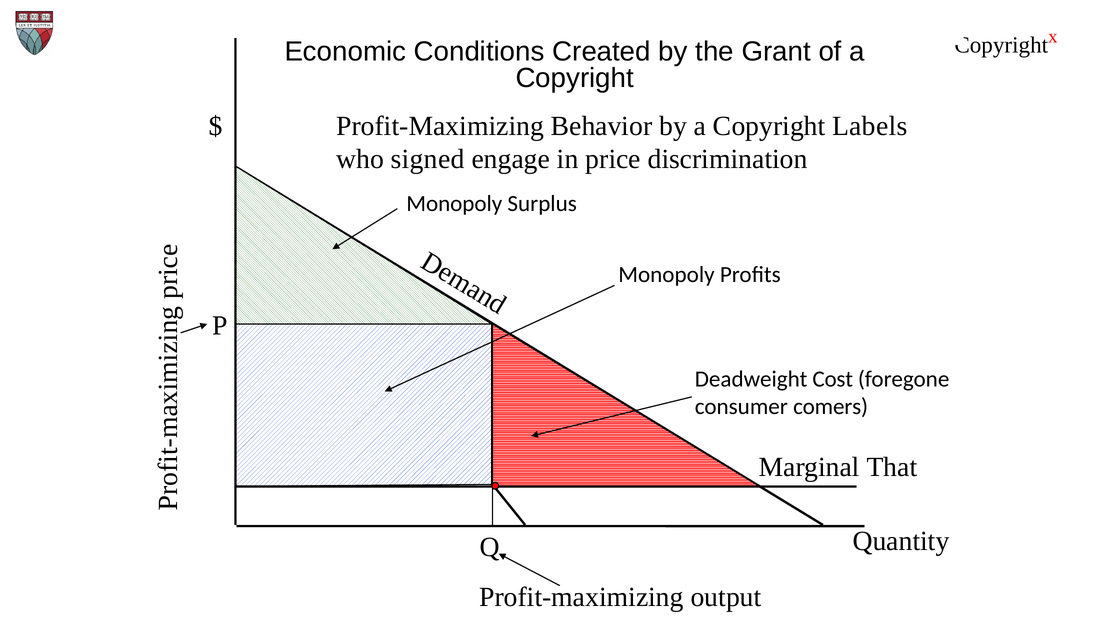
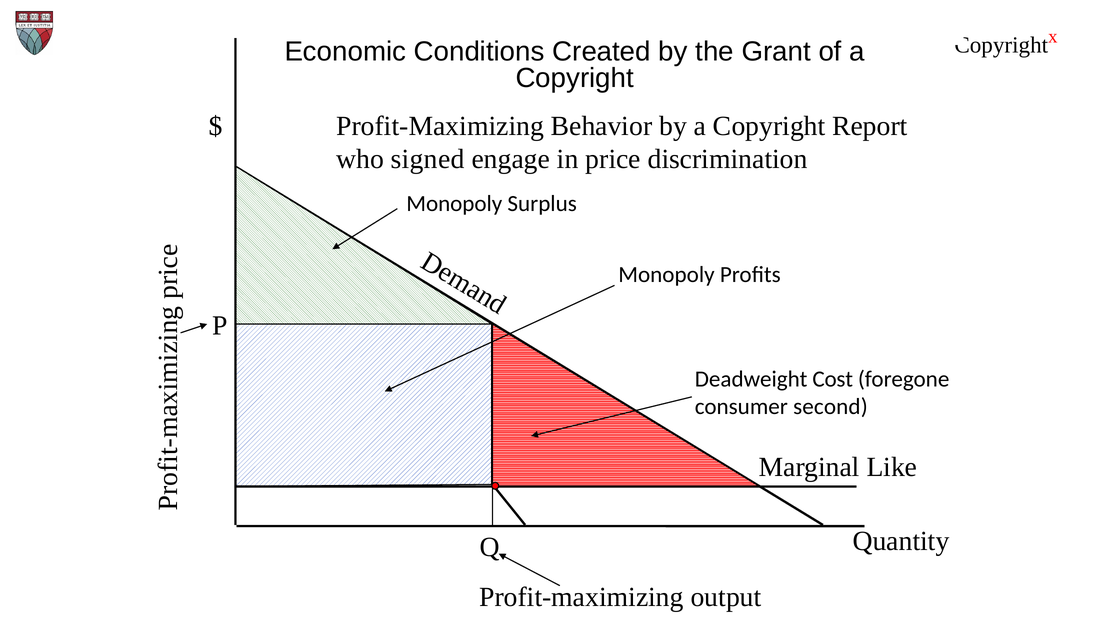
Labels: Labels -> Report (870, 126)
comers: comers -> second (830, 407)
That: That -> Like (892, 467)
